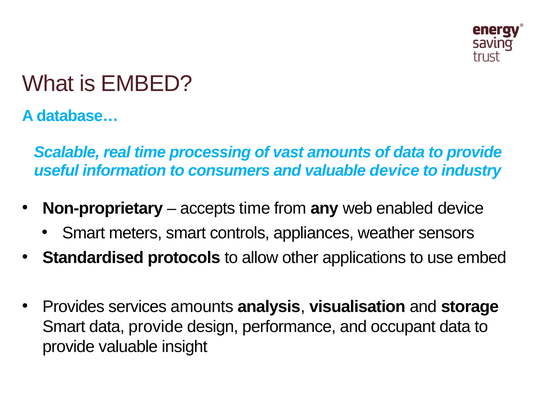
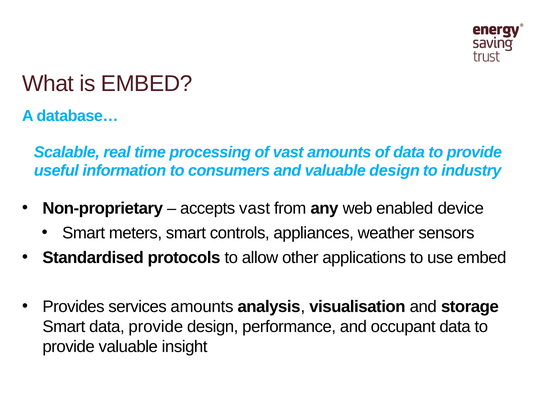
valuable device: device -> design (395, 170)
accepts time: time -> vast (255, 208)
